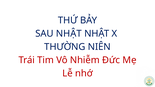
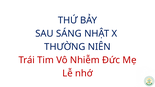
SAU NHẬT: NHẬT -> SÁNG (69, 34)
